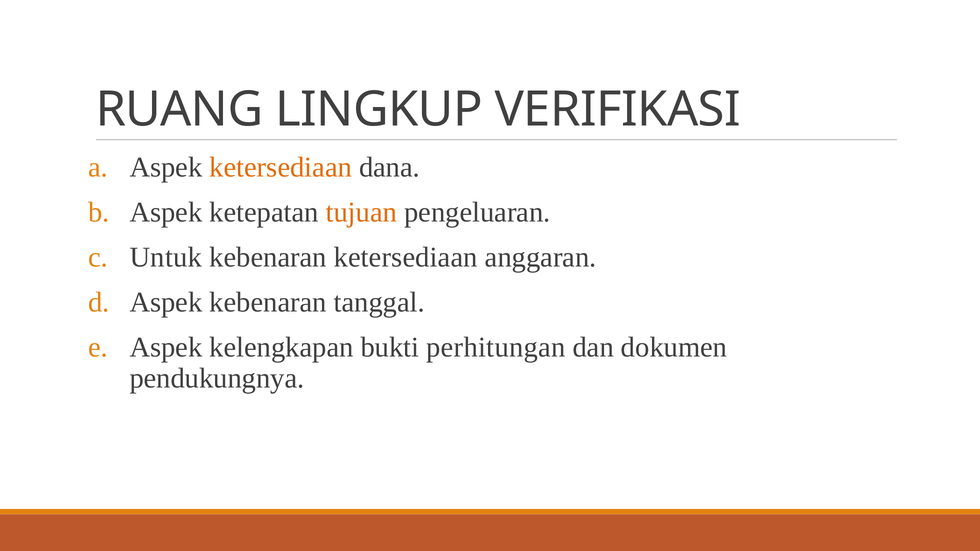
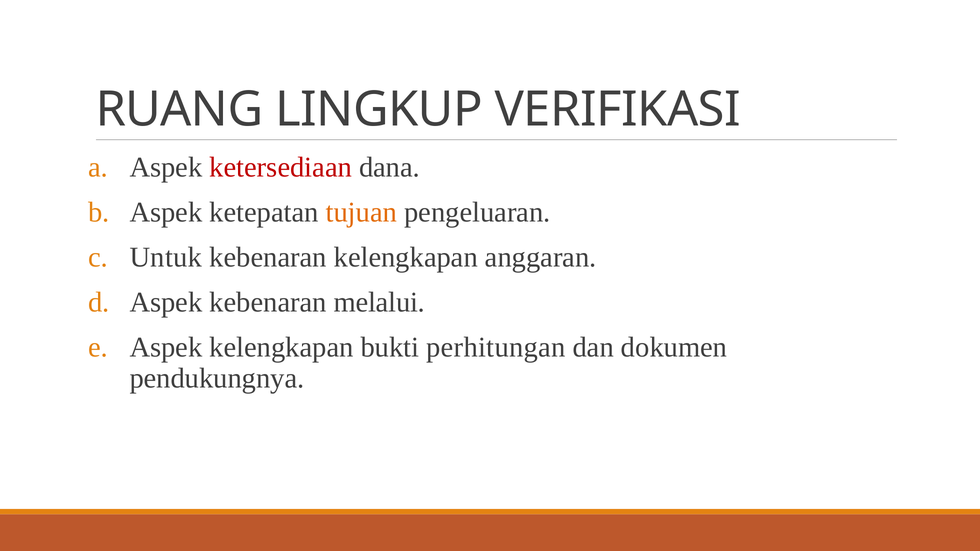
ketersediaan colour: orange -> red (281, 167)
kebenaran ketersediaan: ketersediaan -> kelengkapan (406, 257)
tanggal: tanggal -> melalui (379, 303)
